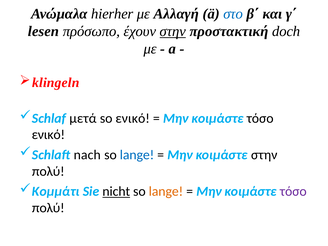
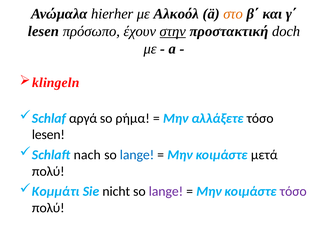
Αλλαγή: Αλλαγή -> Αλκοόλ (176, 14)
στο colour: blue -> orange (233, 14)
μετά: μετά -> αργά (83, 118)
so ενικό: ενικό -> ρήμα (133, 118)
κοιμάστε: κοιμάστε -> αλλάξετε (218, 118)
ενικό: ενικό -> lesen (48, 135)
κοιμάστε στην: στην -> μετά (264, 155)
nicht underline: present -> none (116, 191)
lange colour: orange -> purple (166, 191)
